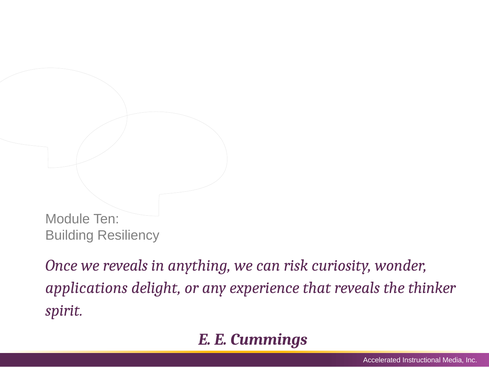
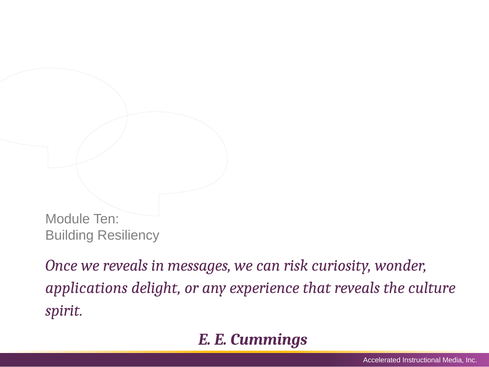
anything: anything -> messages (199, 265)
thinker: thinker -> culture (432, 288)
